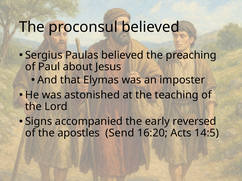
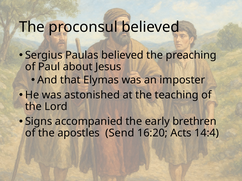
reversed: reversed -> brethren (194, 122)
14:5: 14:5 -> 14:4 (207, 133)
